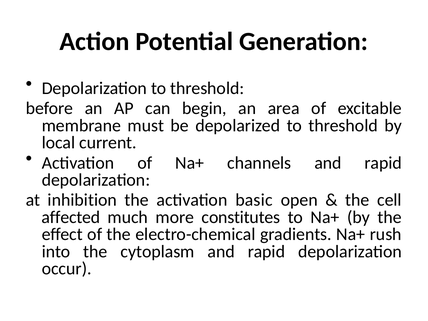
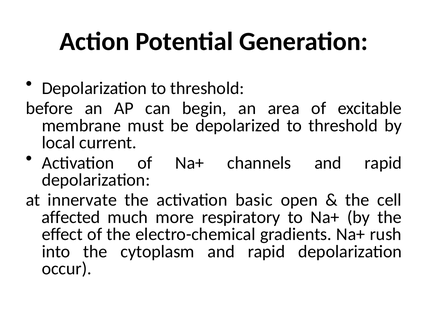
inhibition: inhibition -> innervate (82, 200)
constitutes: constitutes -> respiratory (241, 217)
